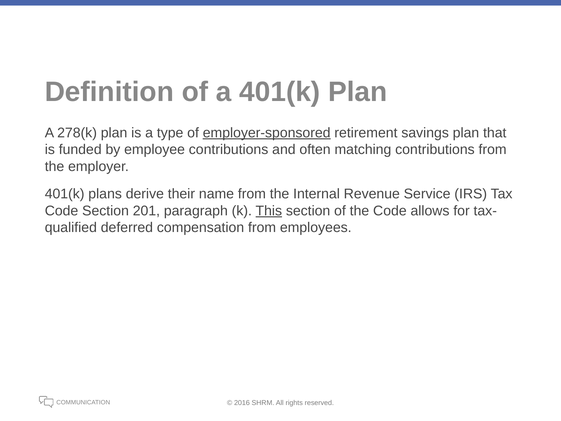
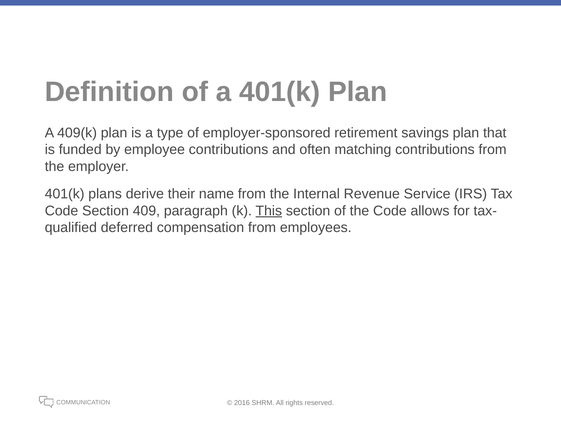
278(k: 278(k -> 409(k (77, 133)
employer-sponsored underline: present -> none (267, 133)
201: 201 -> 409 (146, 211)
